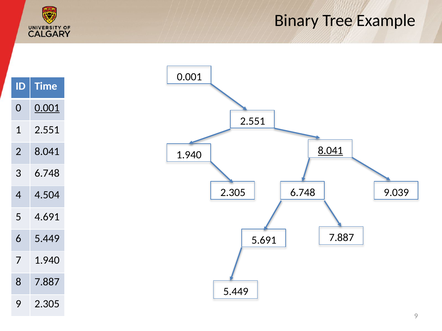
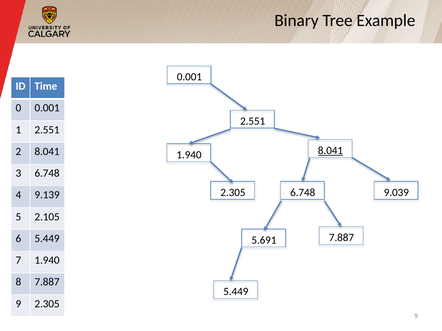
0.001 underline: present -> none (47, 108)
4.504: 4.504 -> 9.139 (47, 195)
4.691: 4.691 -> 2.105 (47, 217)
